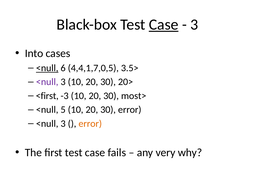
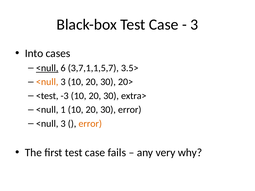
Case underline: present -> none (164, 25)
4,4,1,7,0,5: 4,4,1,7,0,5 -> 3,7,1,1,5,7 (93, 68)
<null colour: purple -> orange (47, 82)
<first: <first -> <test (47, 96)
most>: most> -> extra> (134, 96)
5: 5 -> 1 (63, 110)
